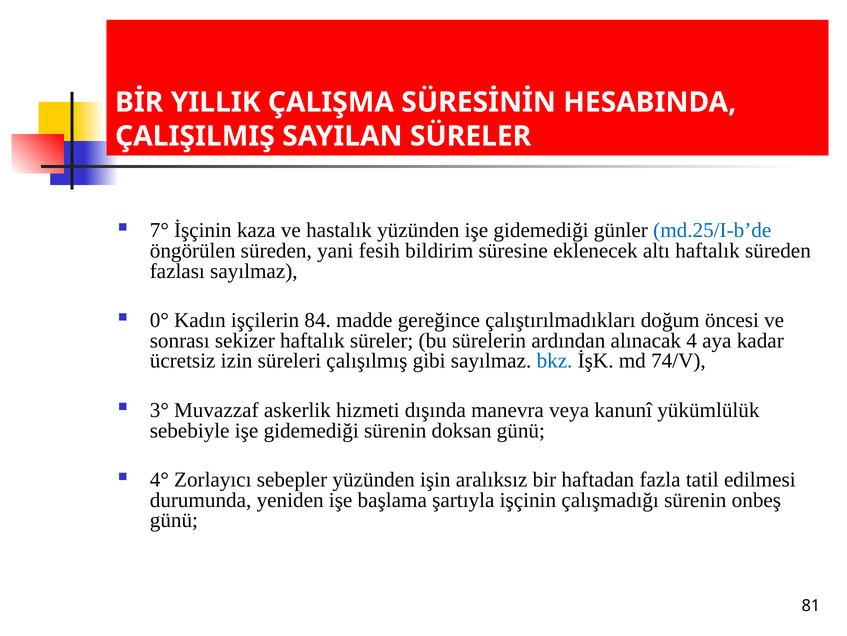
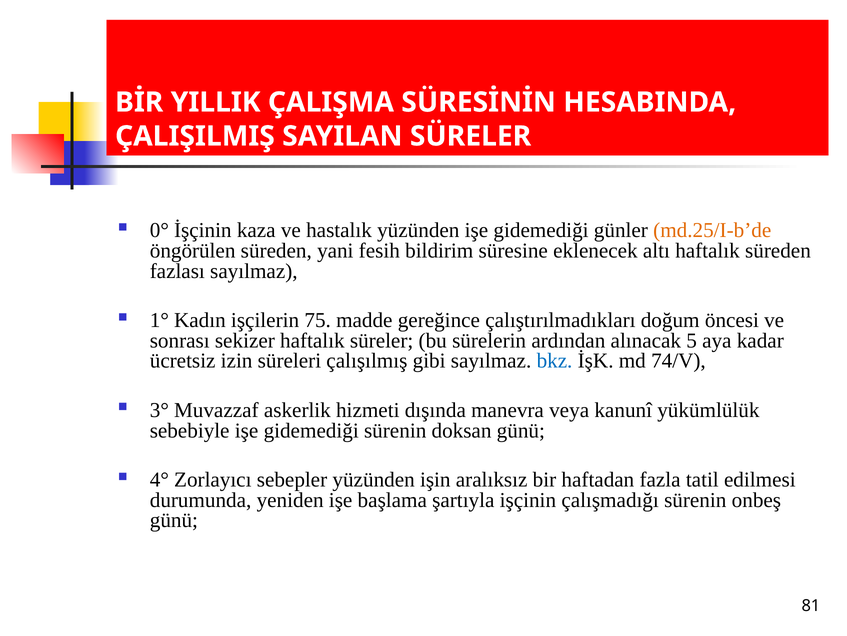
7°: 7° -> 0° (159, 230)
md.25/I-b’de colour: blue -> orange (712, 230)
0°: 0° -> 1° (159, 320)
84: 84 -> 75 (318, 320)
4: 4 -> 5 (692, 340)
